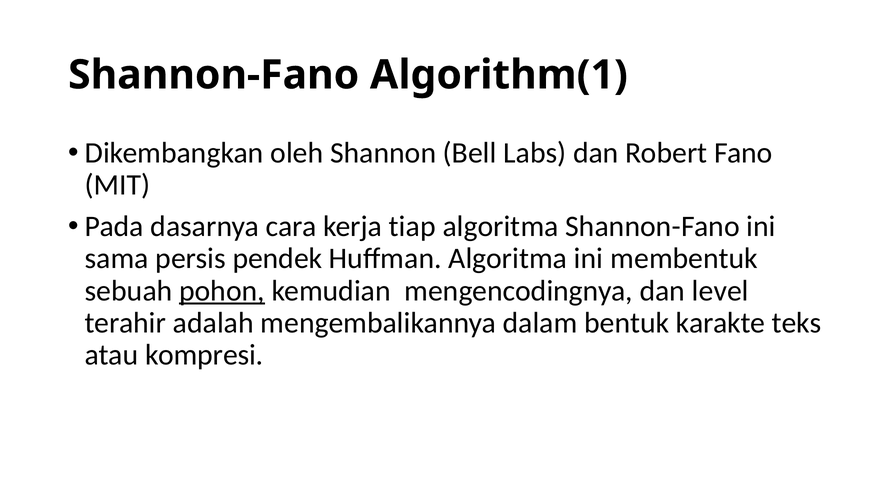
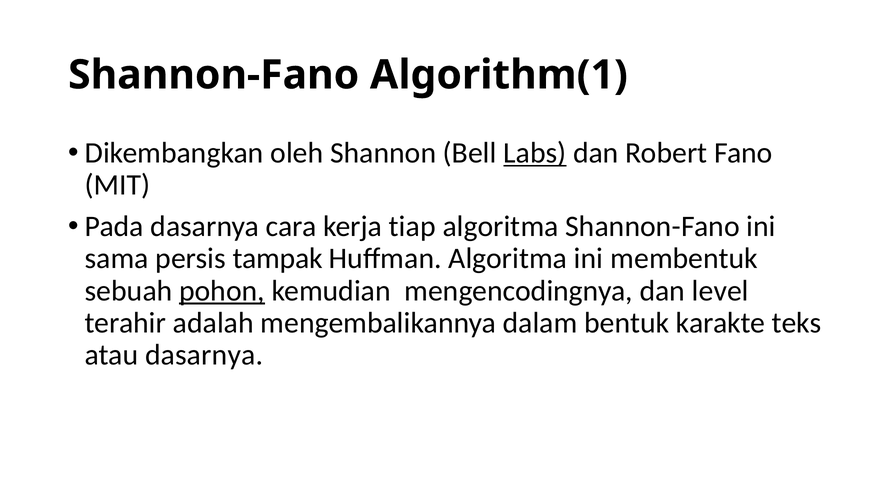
Labs underline: none -> present (535, 153)
pendek: pendek -> tampak (278, 259)
atau kompresi: kompresi -> dasarnya (204, 355)
